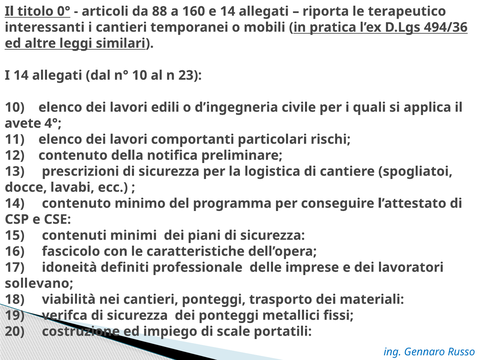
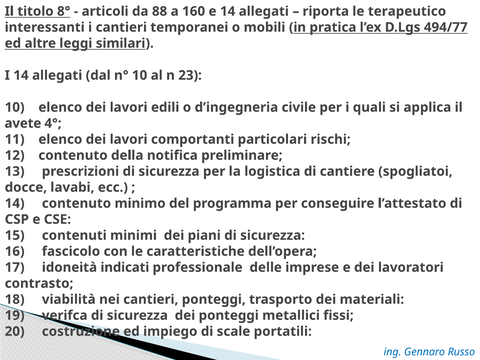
0°: 0° -> 8° (64, 11)
494/36: 494/36 -> 494/77 (446, 27)
definiti: definiti -> indicati (125, 267)
sollevano: sollevano -> contrasto (39, 283)
